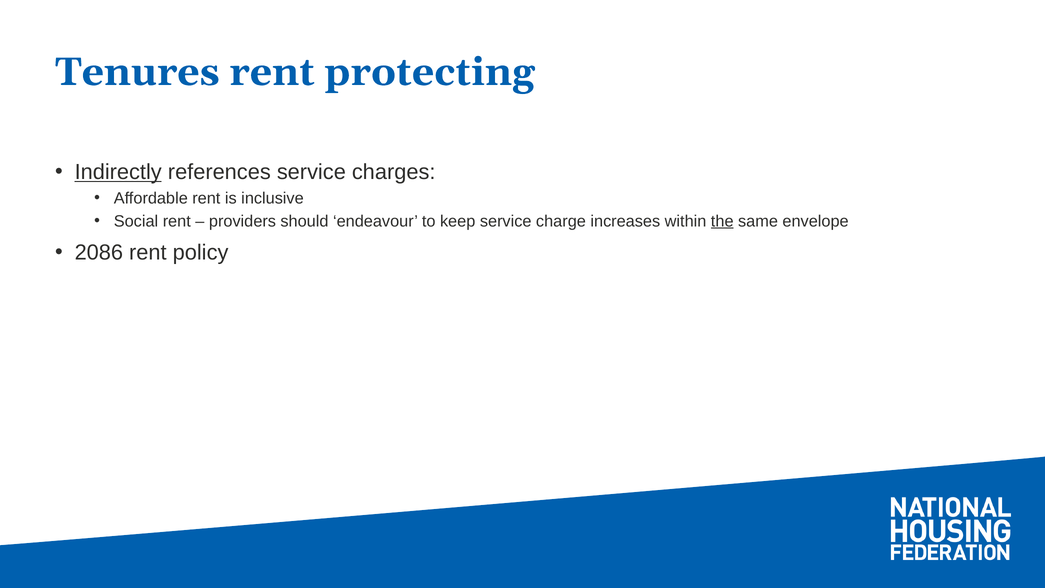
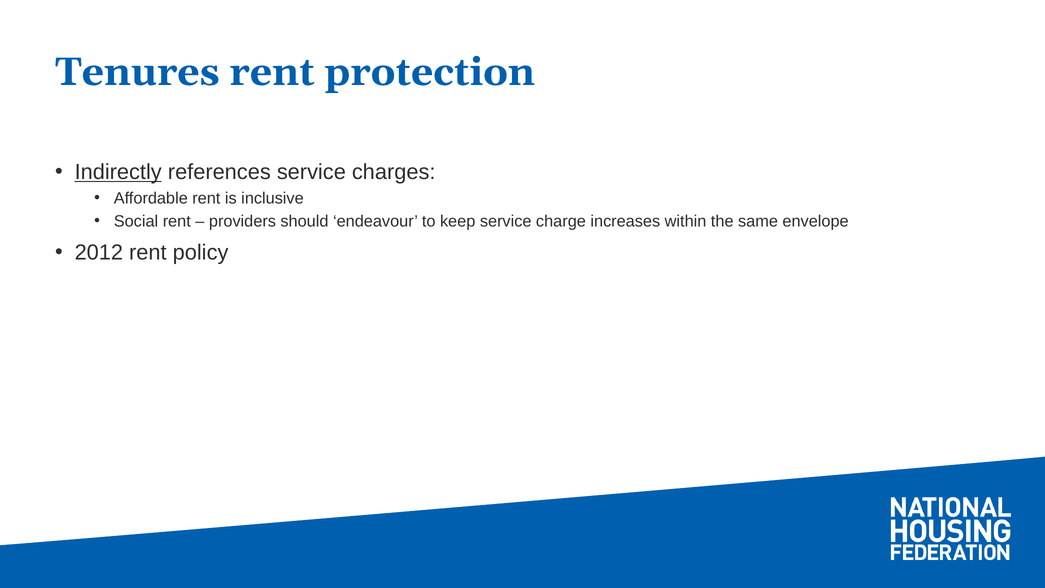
protecting: protecting -> protection (430, 72)
the underline: present -> none (722, 221)
2086: 2086 -> 2012 (99, 253)
